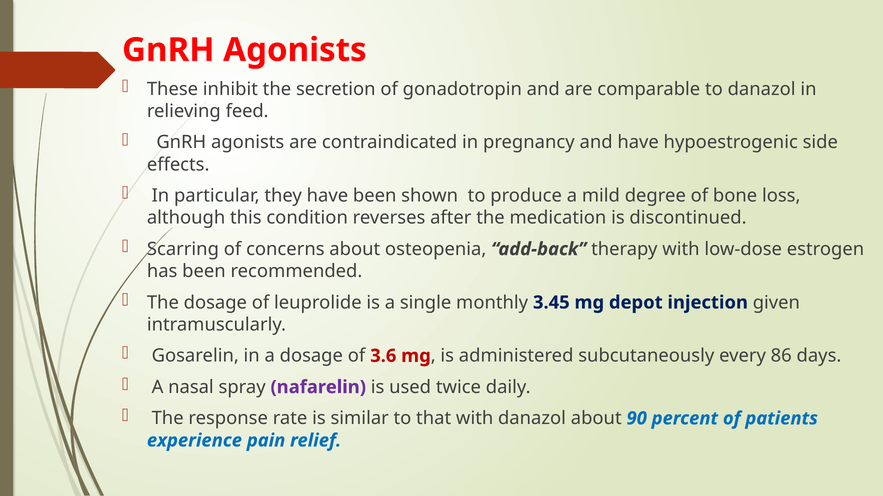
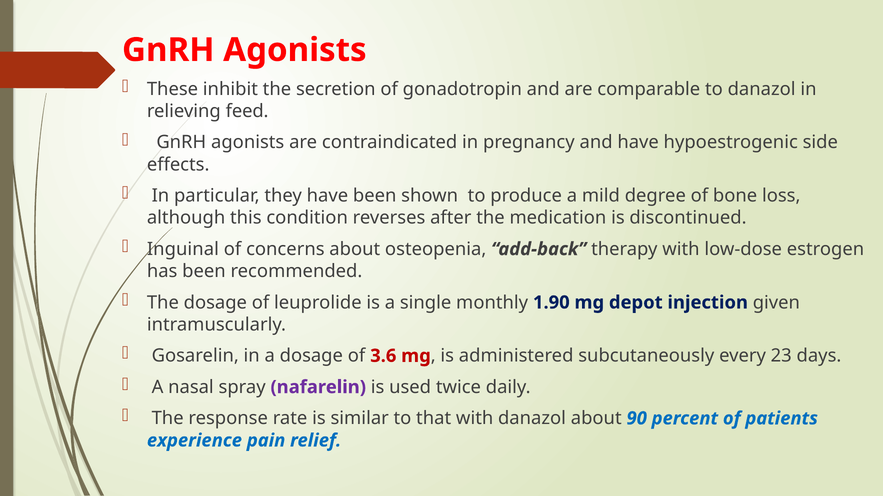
Scarring: Scarring -> Inguinal (183, 249)
3.45: 3.45 -> 1.90 (551, 303)
86: 86 -> 23 (781, 356)
